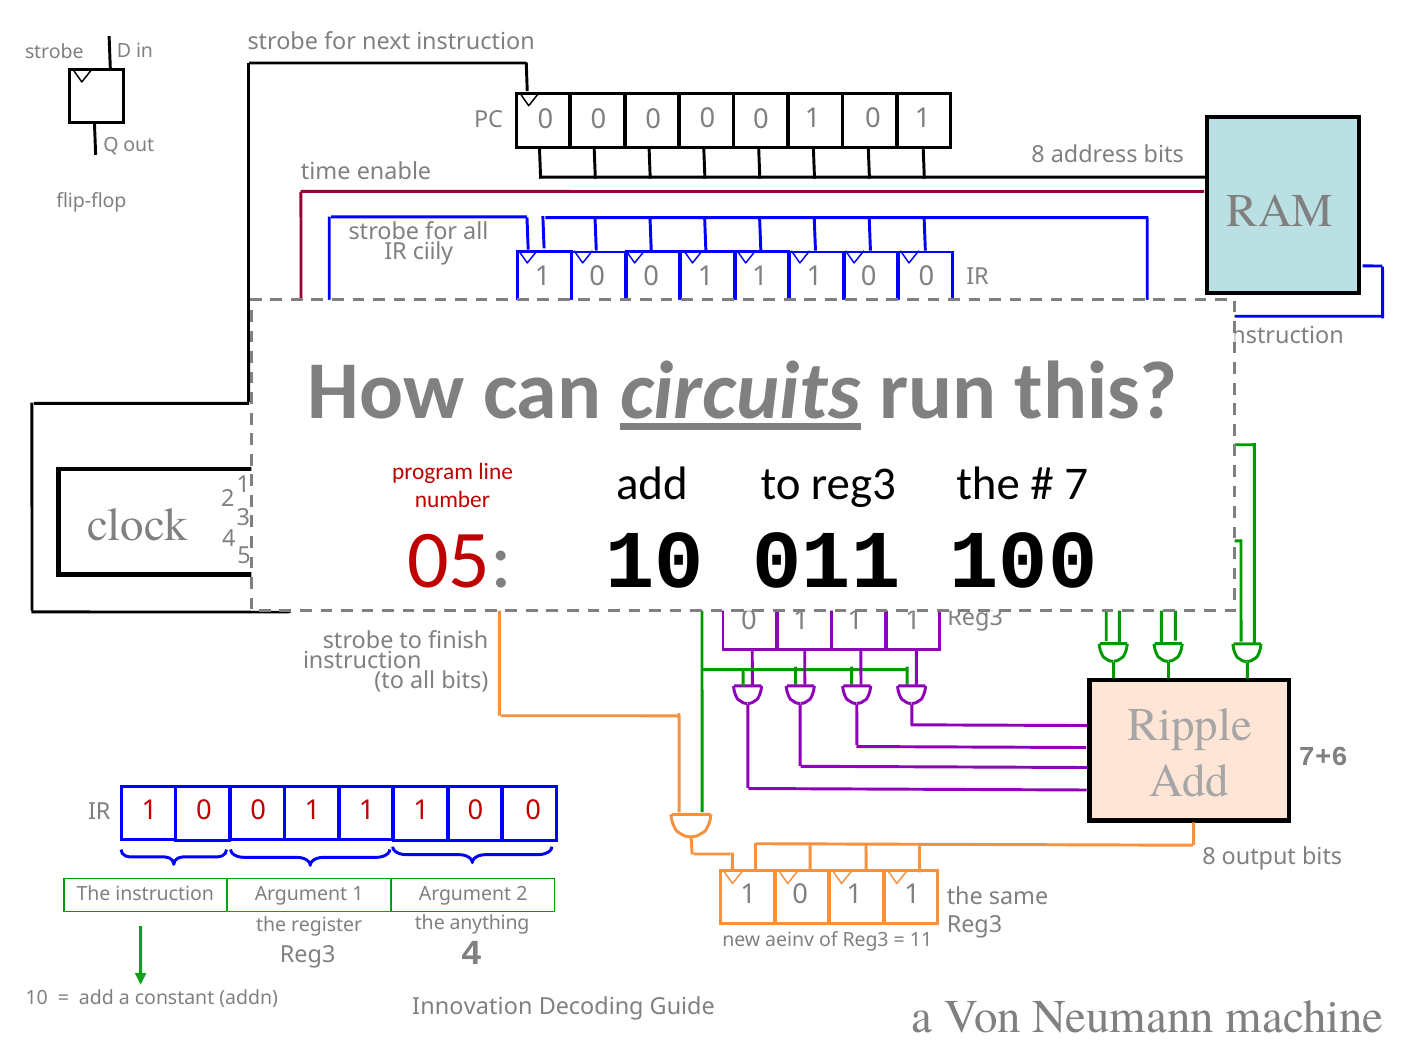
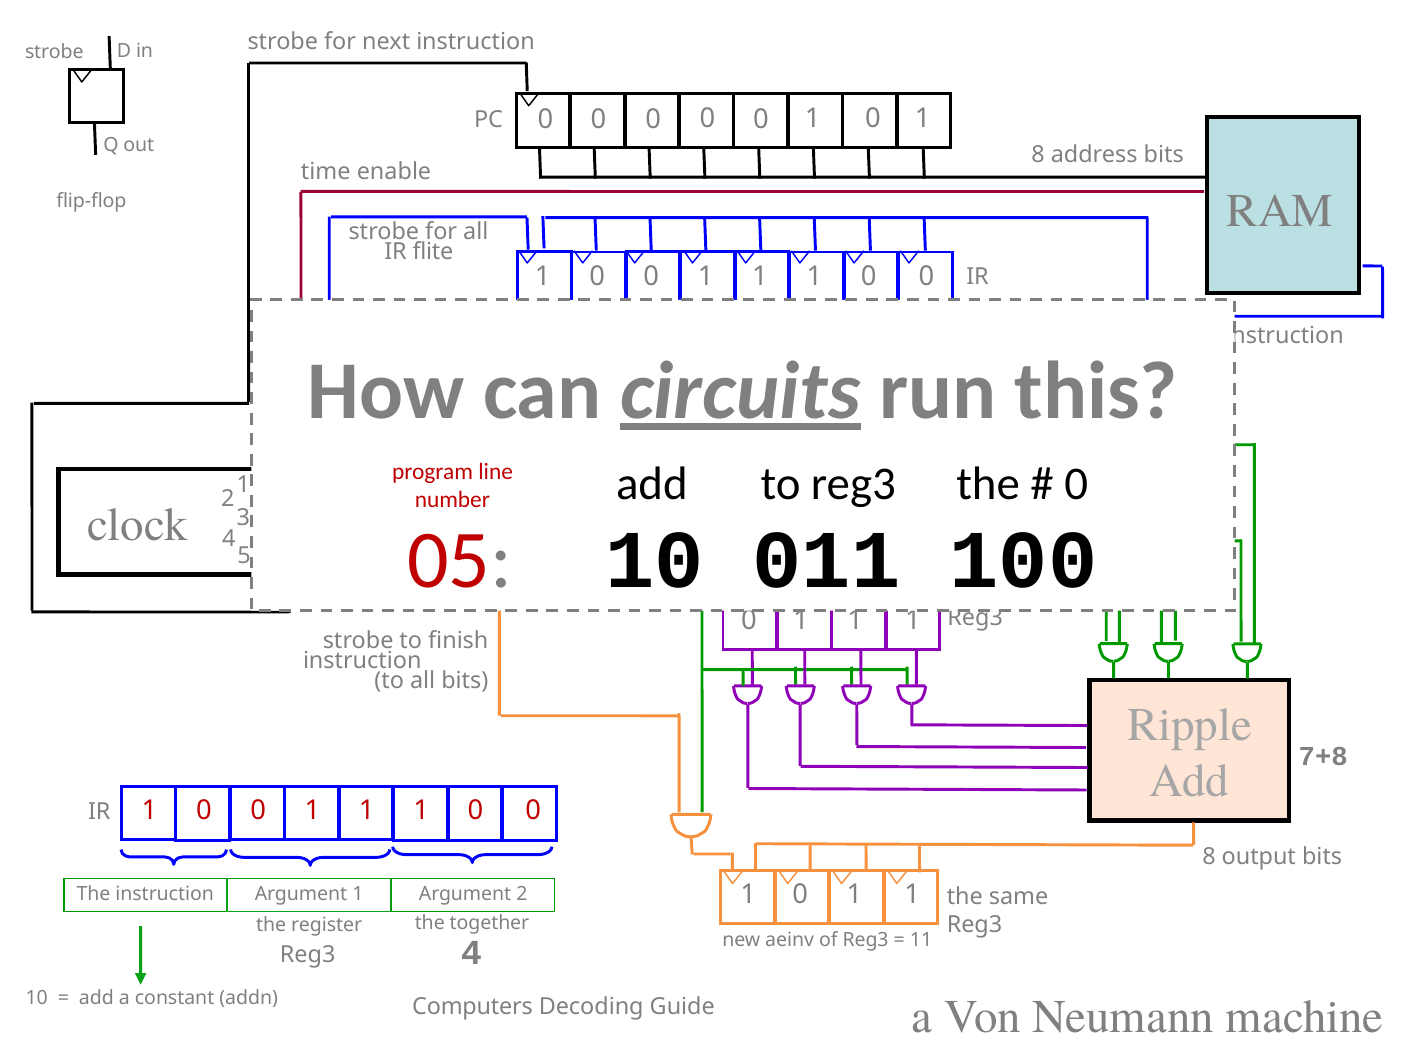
ciily: ciily -> flite (433, 252)
7: 7 -> 0 (1076, 483)
7+6: 7+6 -> 7+8 (1323, 756)
anything: anything -> together (489, 922)
Innovation: Innovation -> Computers (473, 1007)
